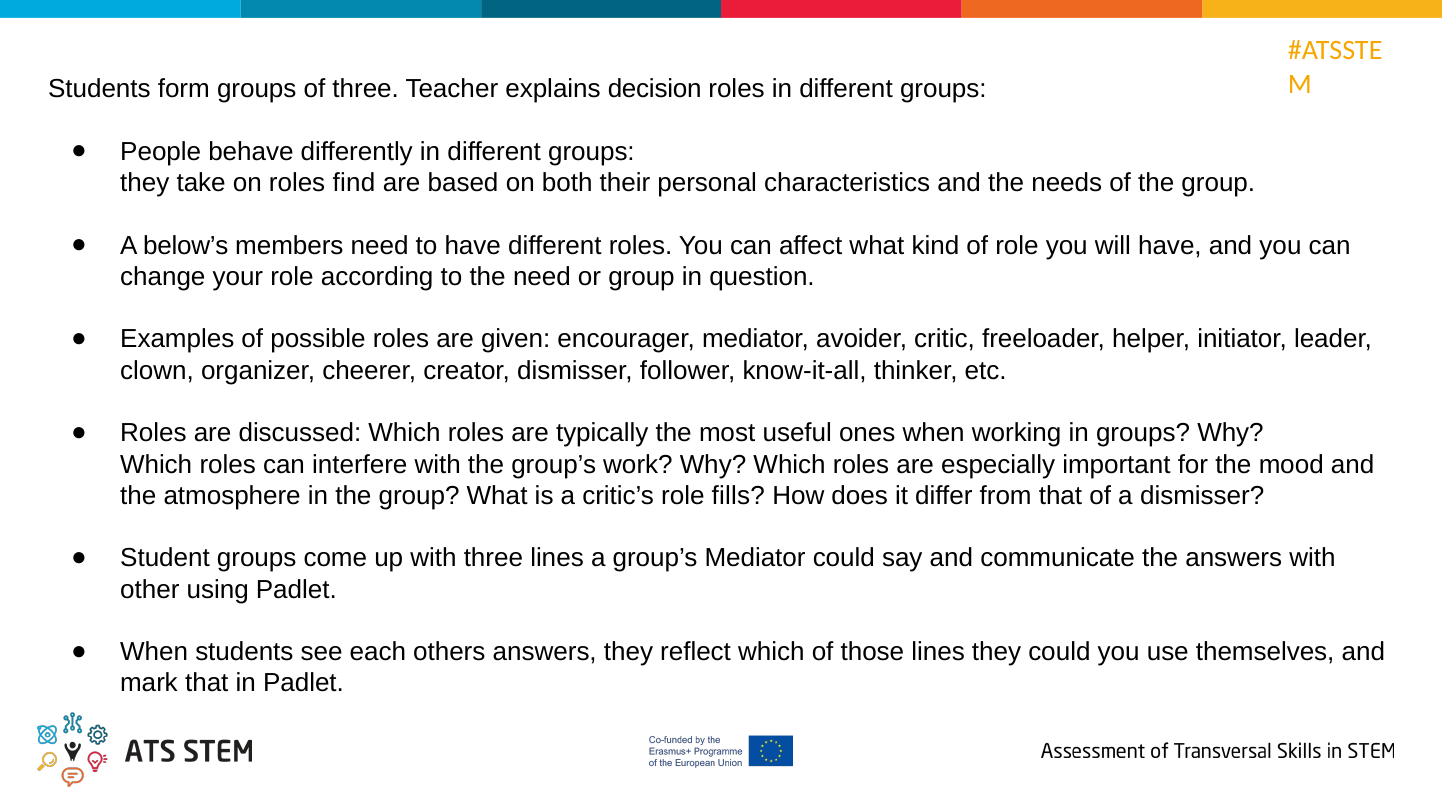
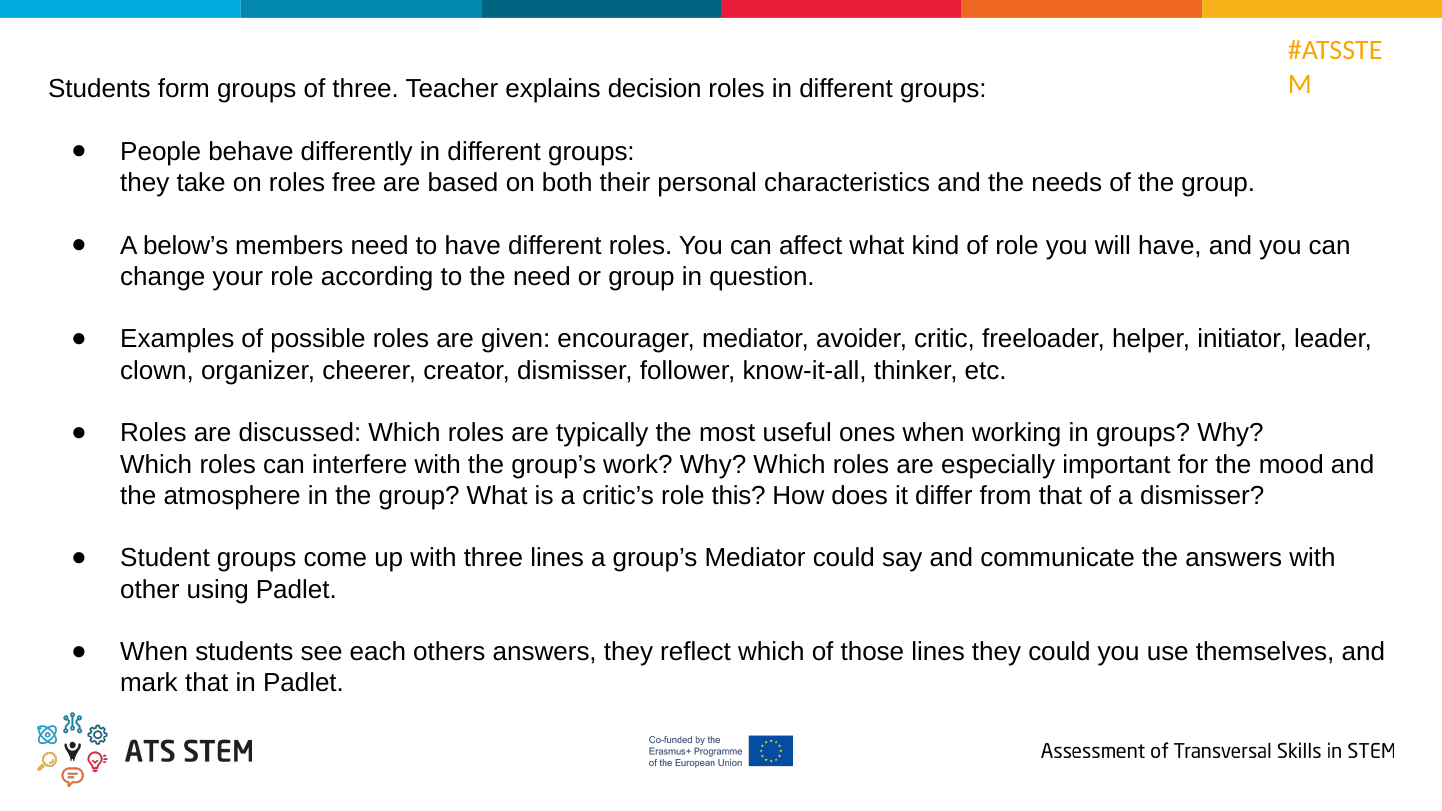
find: find -> free (354, 183)
fills: fills -> this (739, 496)
